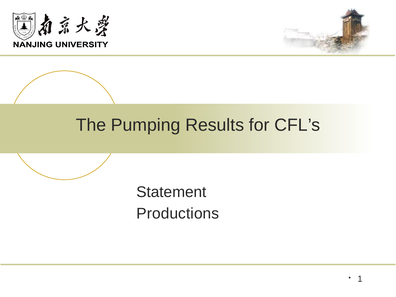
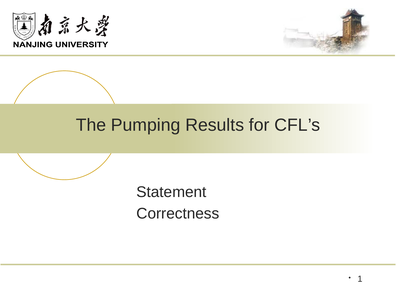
Productions: Productions -> Correctness (178, 214)
